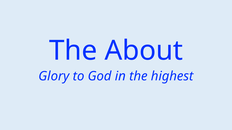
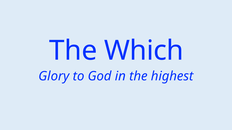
About: About -> Which (144, 51)
